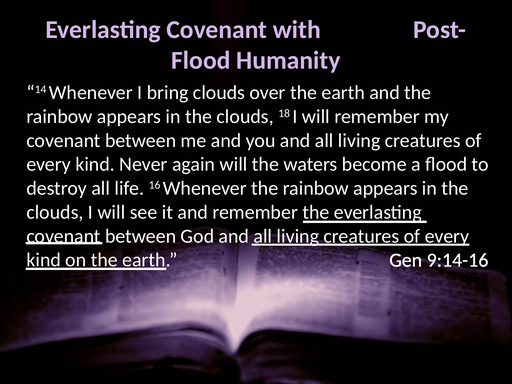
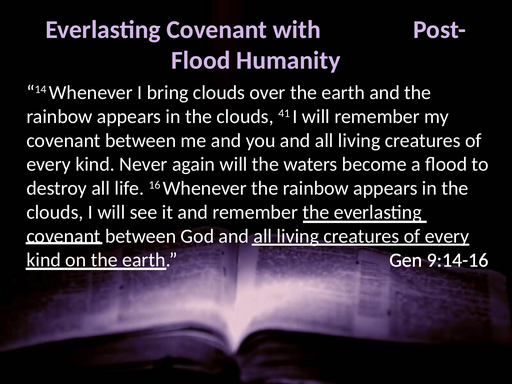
18: 18 -> 41 (284, 113)
